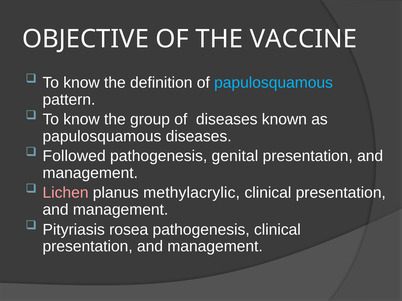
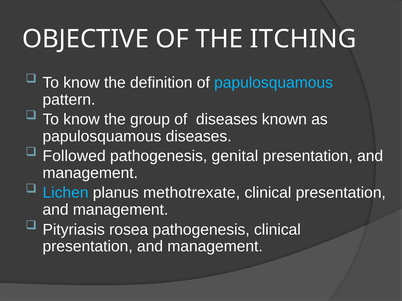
VACCINE: VACCINE -> ITCHING (303, 39)
Lichen colour: pink -> light blue (66, 193)
methylacrylic: methylacrylic -> methotrexate (192, 193)
